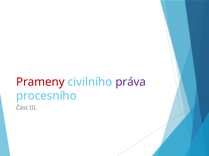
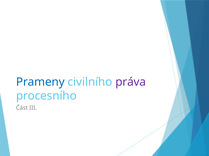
Prameny colour: red -> blue (40, 82)
